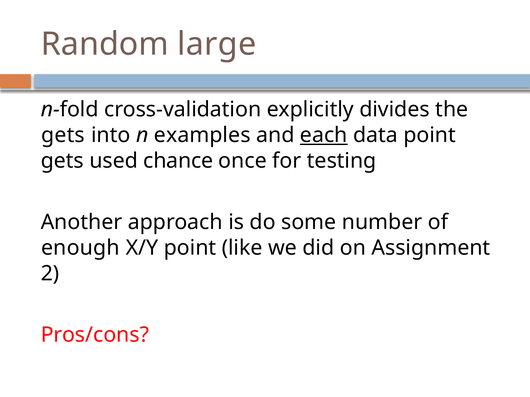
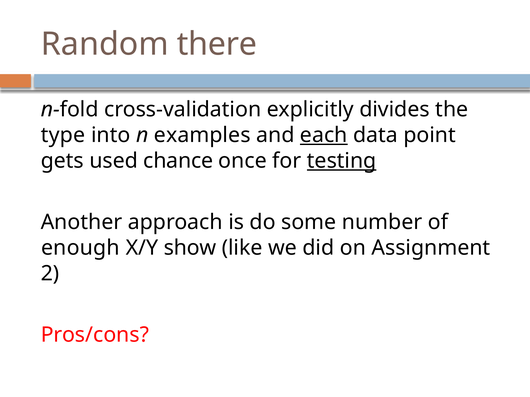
large: large -> there (217, 44)
gets: gets -> type (63, 135)
testing underline: none -> present (342, 161)
X/Y point: point -> show (190, 248)
